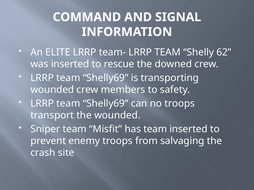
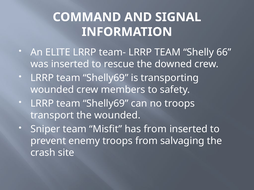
62: 62 -> 66 (224, 52)
has team: team -> from (155, 129)
